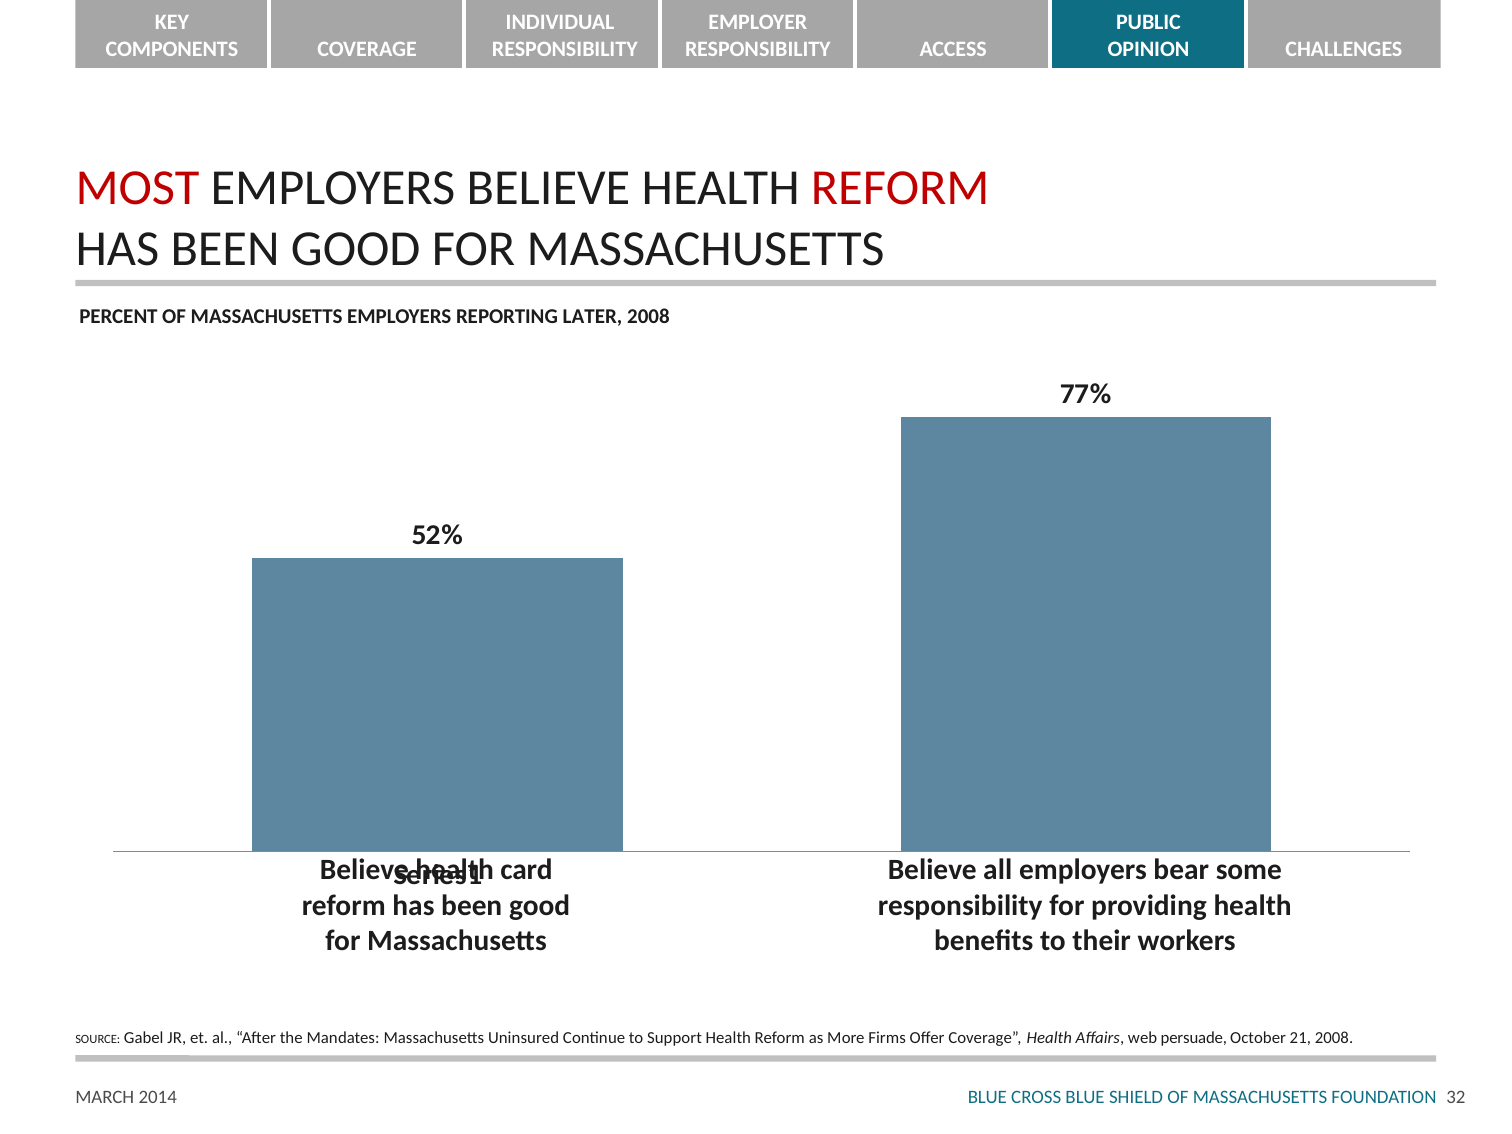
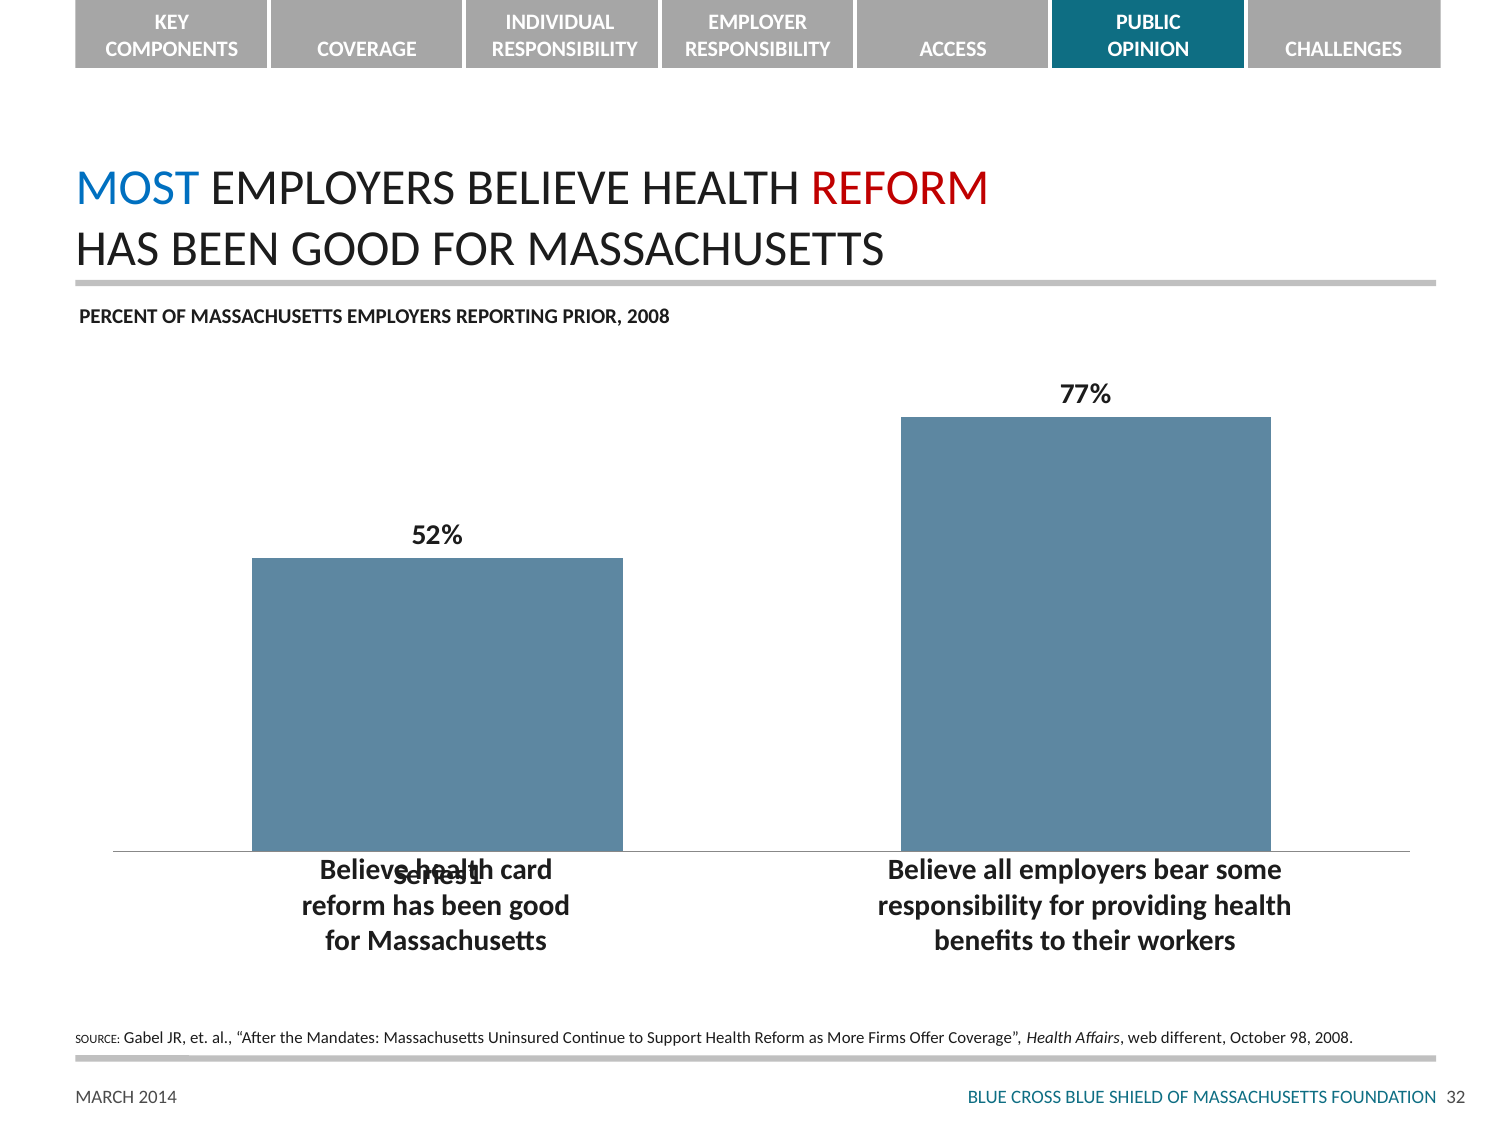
MOST colour: red -> blue (137, 188)
LATER: LATER -> PRIOR (593, 317)
persuade: persuade -> different (1194, 1038)
21: 21 -> 98 (1300, 1038)
